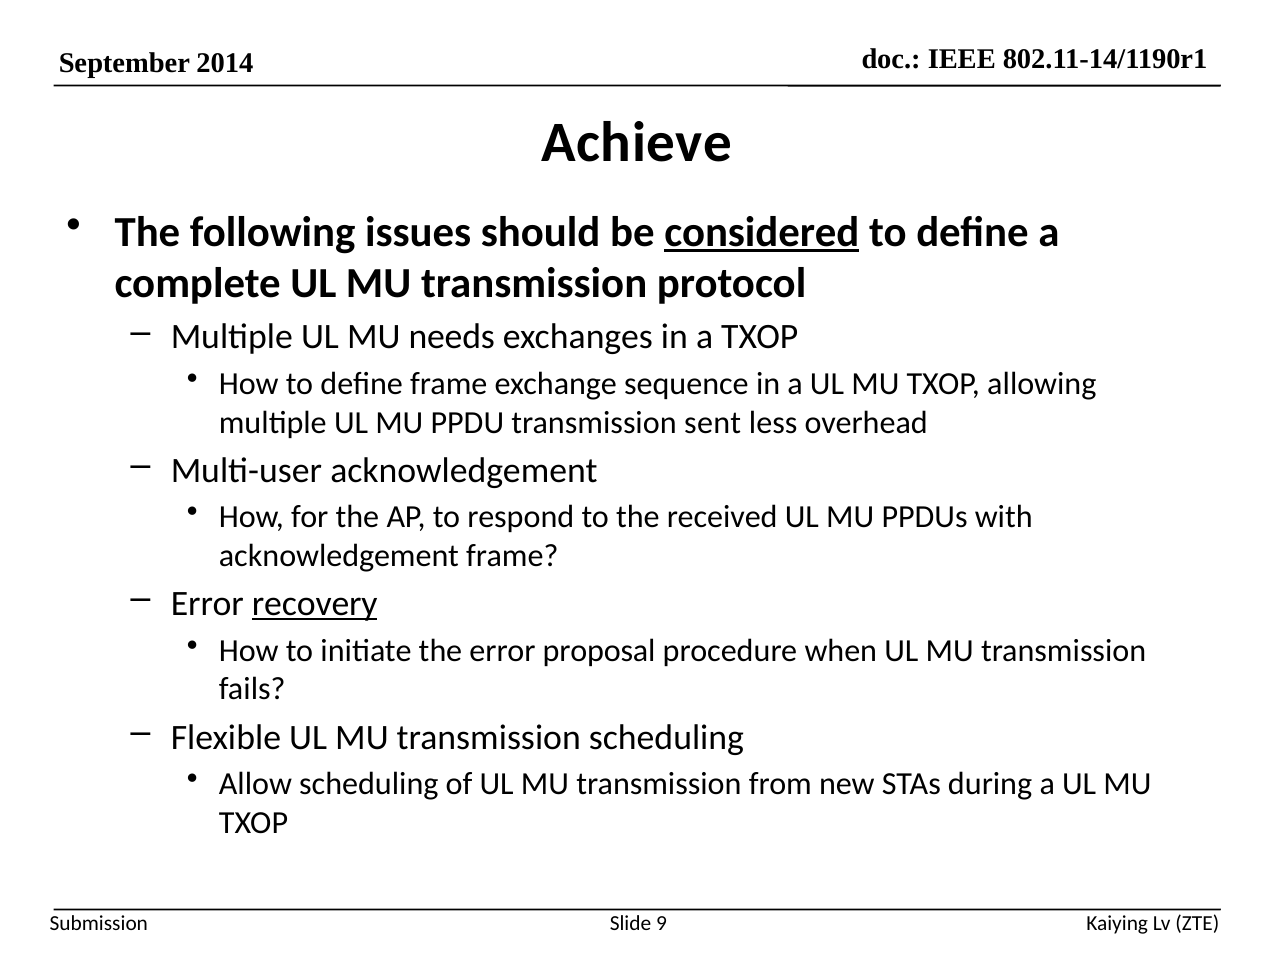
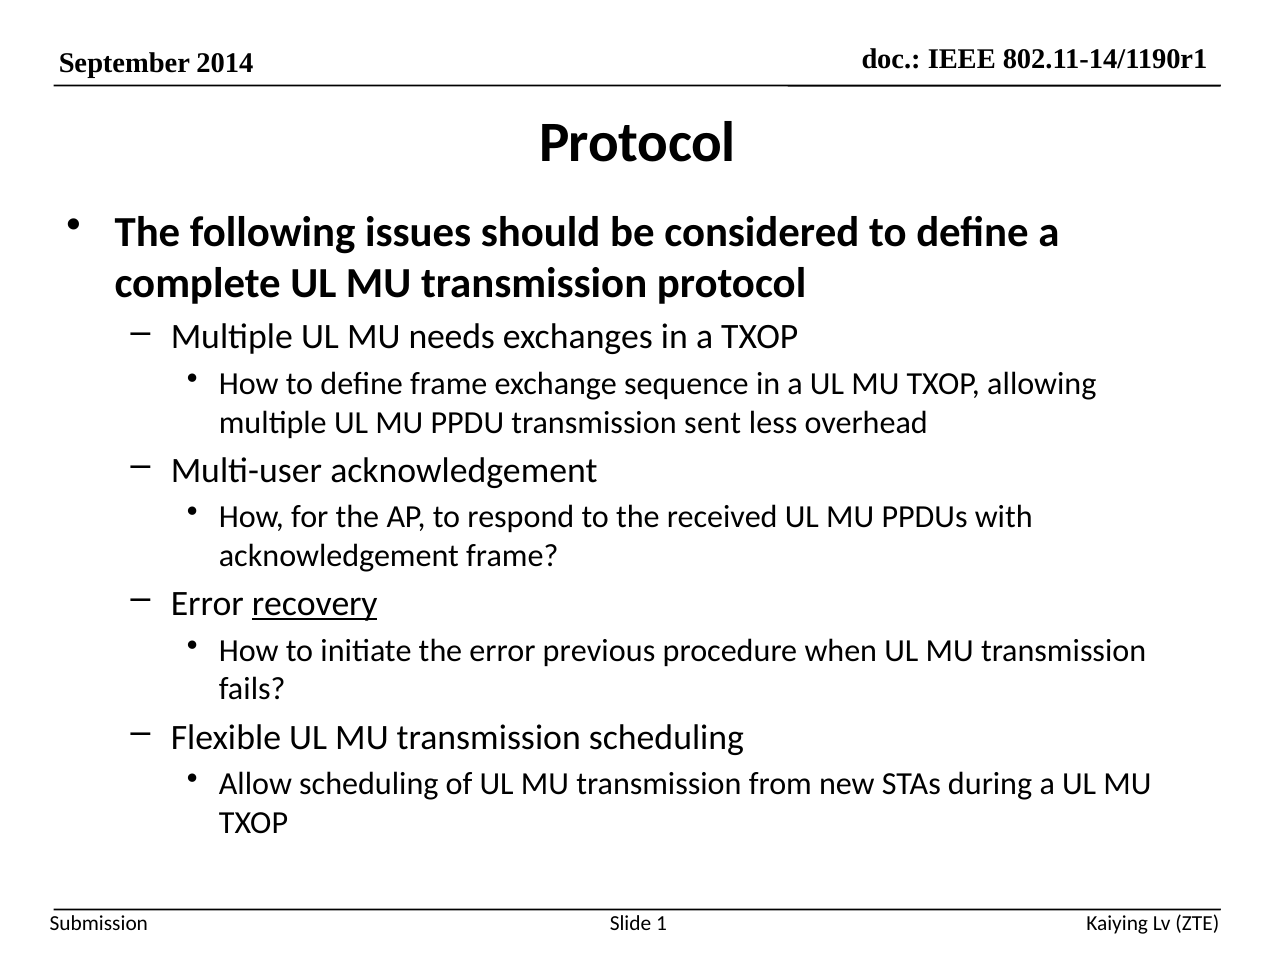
Achieve: Achieve -> Protocol (637, 143)
considered underline: present -> none (762, 232)
proposal: proposal -> previous (599, 651)
9: 9 -> 1 (662, 925)
